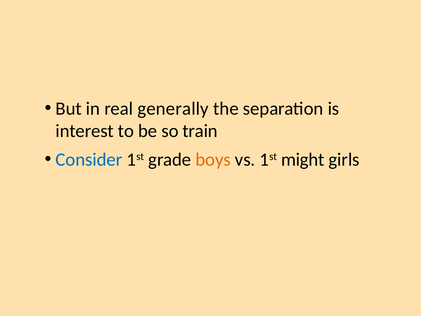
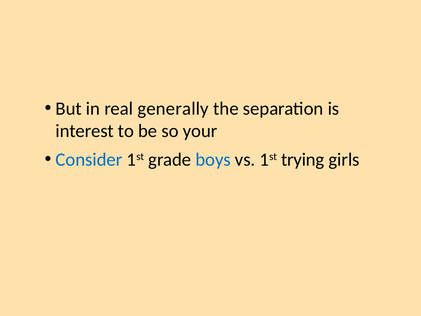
train: train -> your (200, 131)
boys colour: orange -> blue (213, 159)
might: might -> trying (303, 159)
